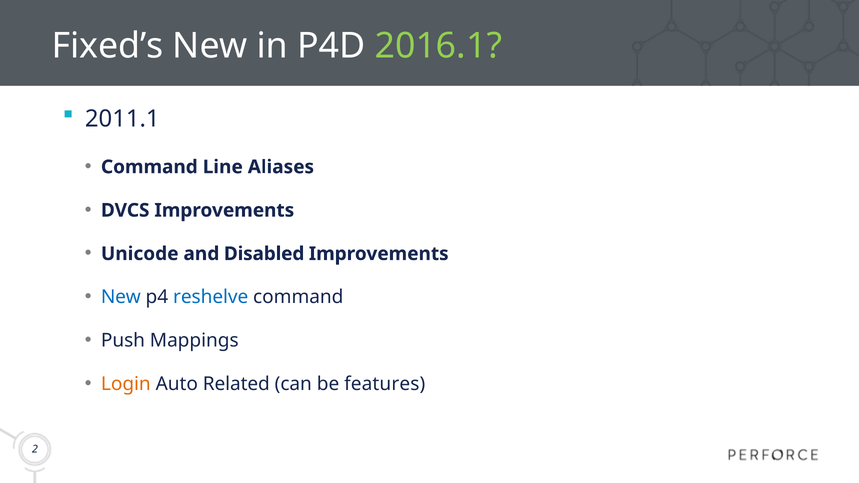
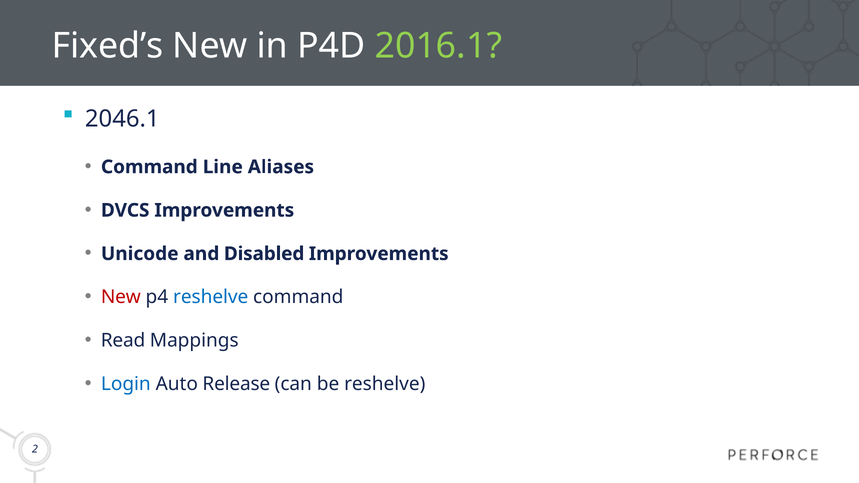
2011.1: 2011.1 -> 2046.1 (122, 119)
New colour: blue -> red (121, 297)
Push: Push -> Read (123, 341)
Login colour: orange -> blue (126, 384)
Related: Related -> Release (236, 384)
be features: features -> reshelve (385, 384)
